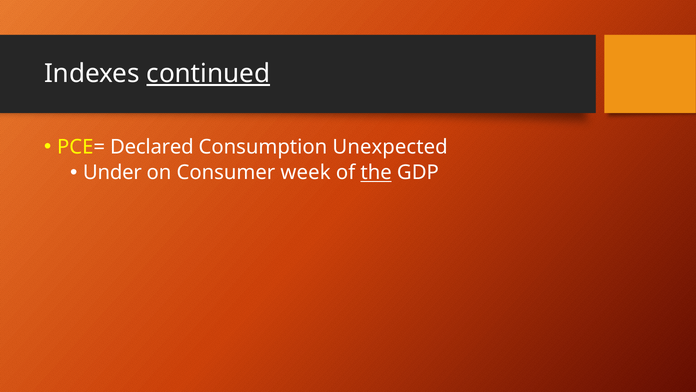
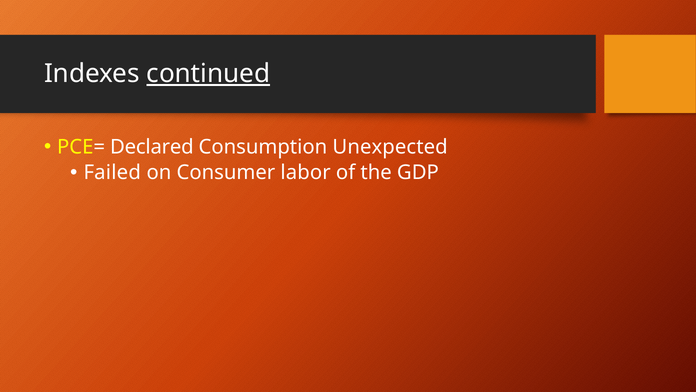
Under: Under -> Failed (112, 172)
week: week -> labor (306, 172)
the underline: present -> none (376, 172)
